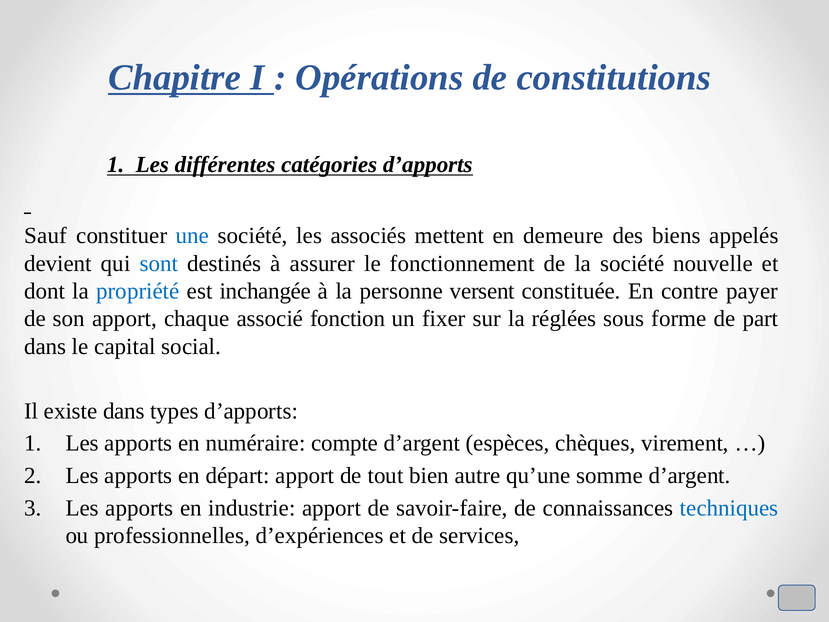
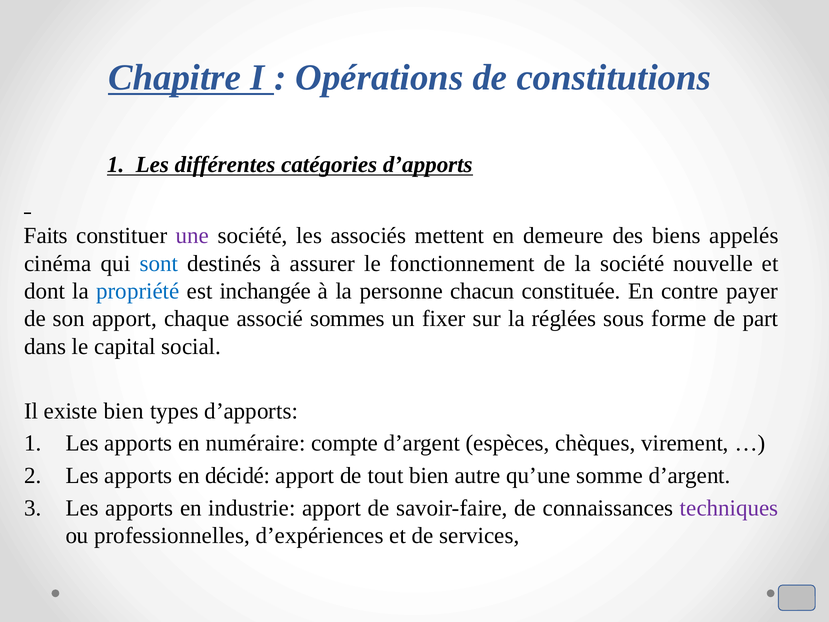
Sauf: Sauf -> Faits (46, 236)
une colour: blue -> purple (193, 236)
devient: devient -> cinéma (58, 263)
versent: versent -> chacun (482, 291)
fonction: fonction -> sommes (348, 319)
existe dans: dans -> bien (124, 411)
départ: départ -> décidé (238, 475)
techniques colour: blue -> purple (729, 508)
